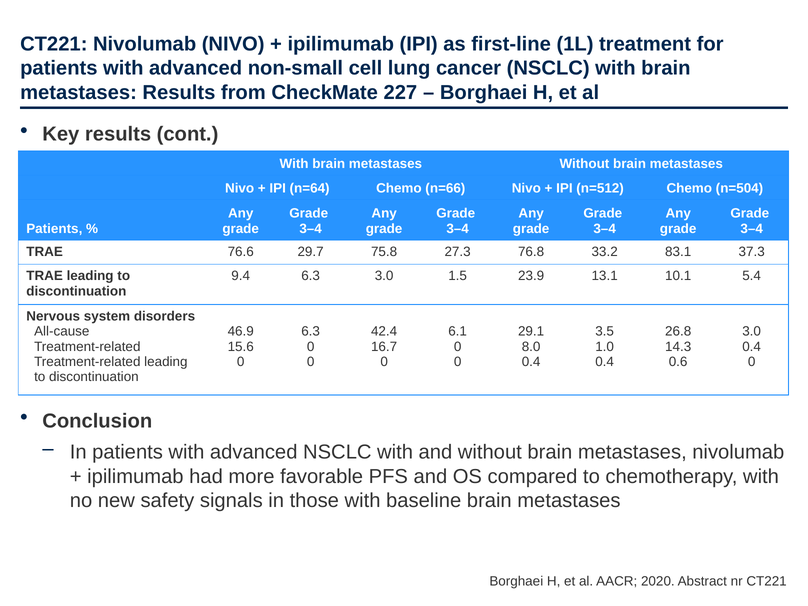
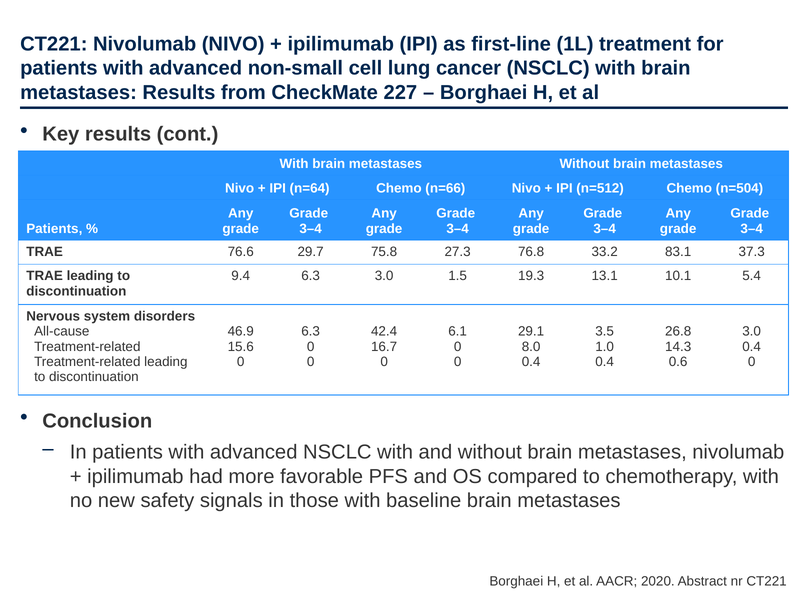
23.9: 23.9 -> 19.3 (531, 276)
